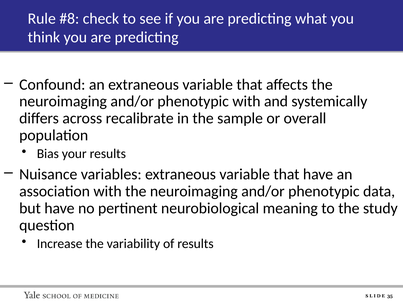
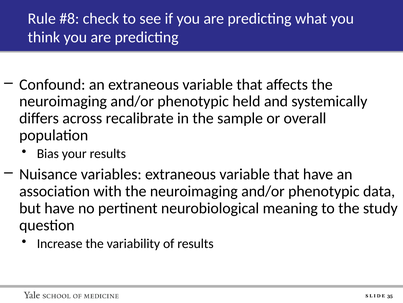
phenotypic with: with -> held (246, 101)
